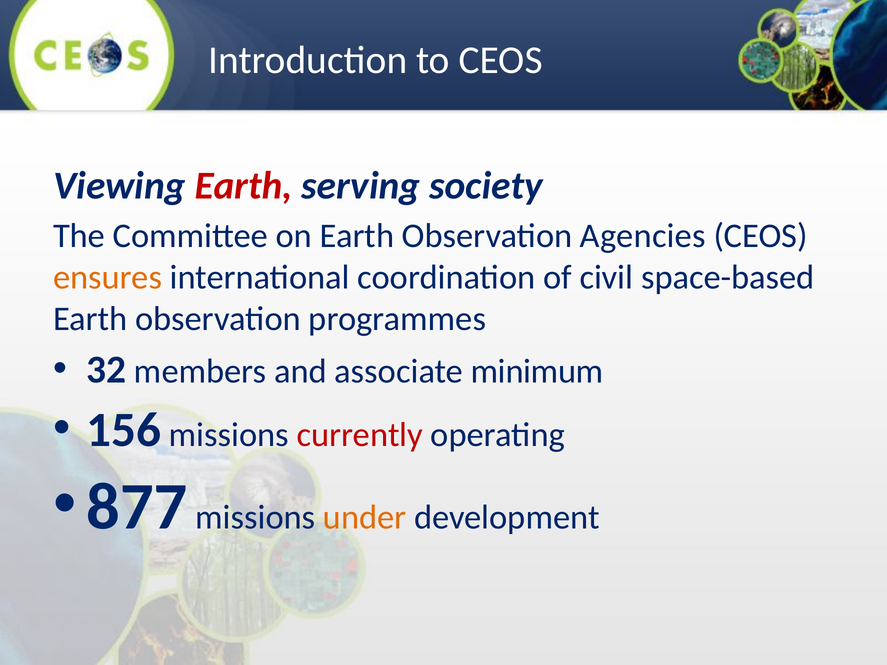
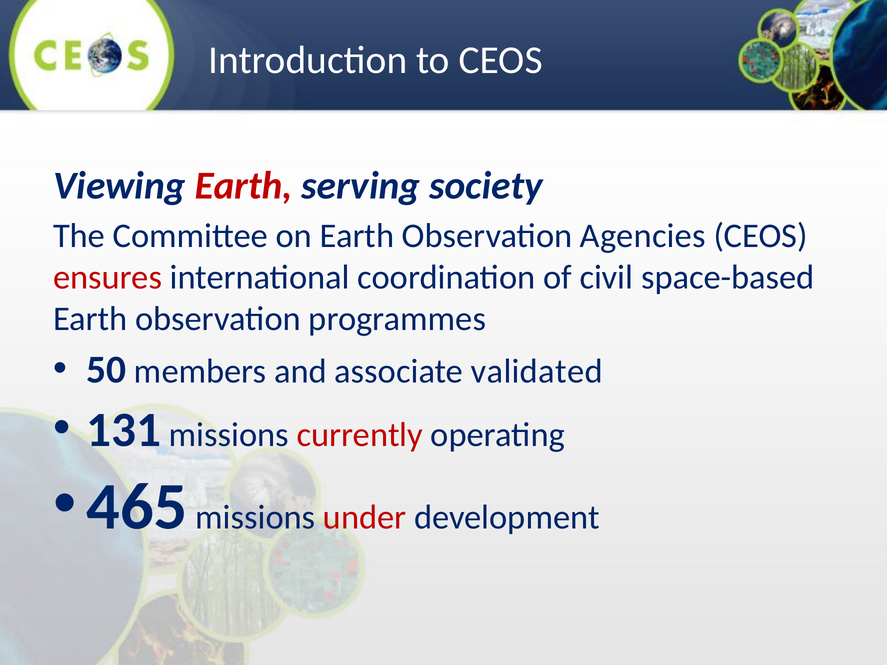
ensures colour: orange -> red (108, 278)
32: 32 -> 50 (106, 370)
minimum: minimum -> validated (537, 371)
156: 156 -> 131 (124, 430)
877: 877 -> 465 (137, 507)
under colour: orange -> red (365, 517)
